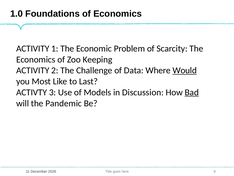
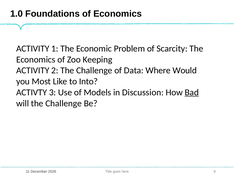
Would underline: present -> none (185, 70)
Last: Last -> Into (88, 81)
will the Pandemic: Pandemic -> Challenge (64, 103)
